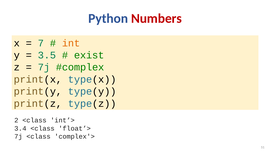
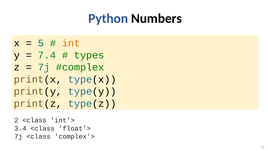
Numbers colour: red -> black (156, 18)
7: 7 -> 5 (41, 43)
3.5: 3.5 -> 7.4 (47, 55)
exist: exist -> types (89, 55)
